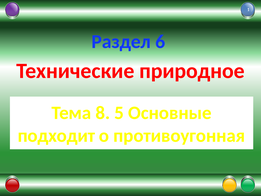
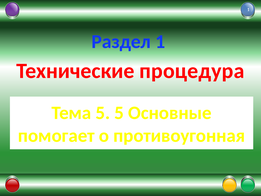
Раздел 6: 6 -> 1 (160, 42)
природное: природное -> процедура (192, 71)
Тема 8: 8 -> 5 (103, 113)
подходит: подходит -> помогает (56, 135)
